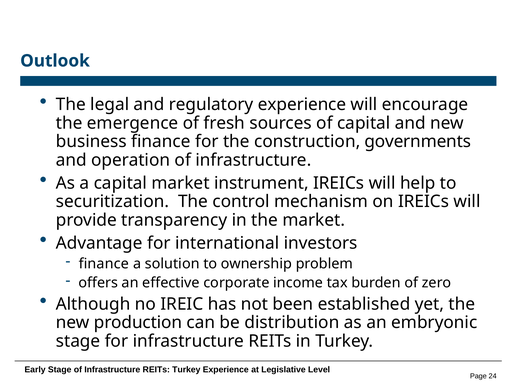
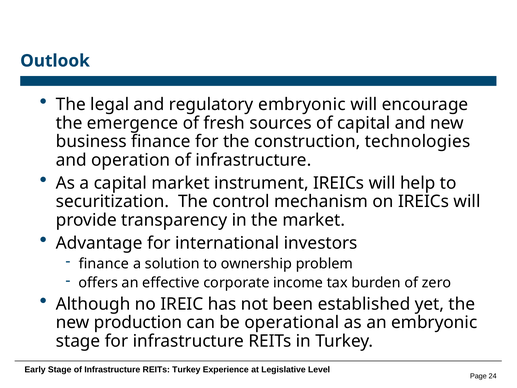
regulatory experience: experience -> embryonic (302, 104)
governments: governments -> technologies (418, 142)
distribution: distribution -> operational (292, 322)
